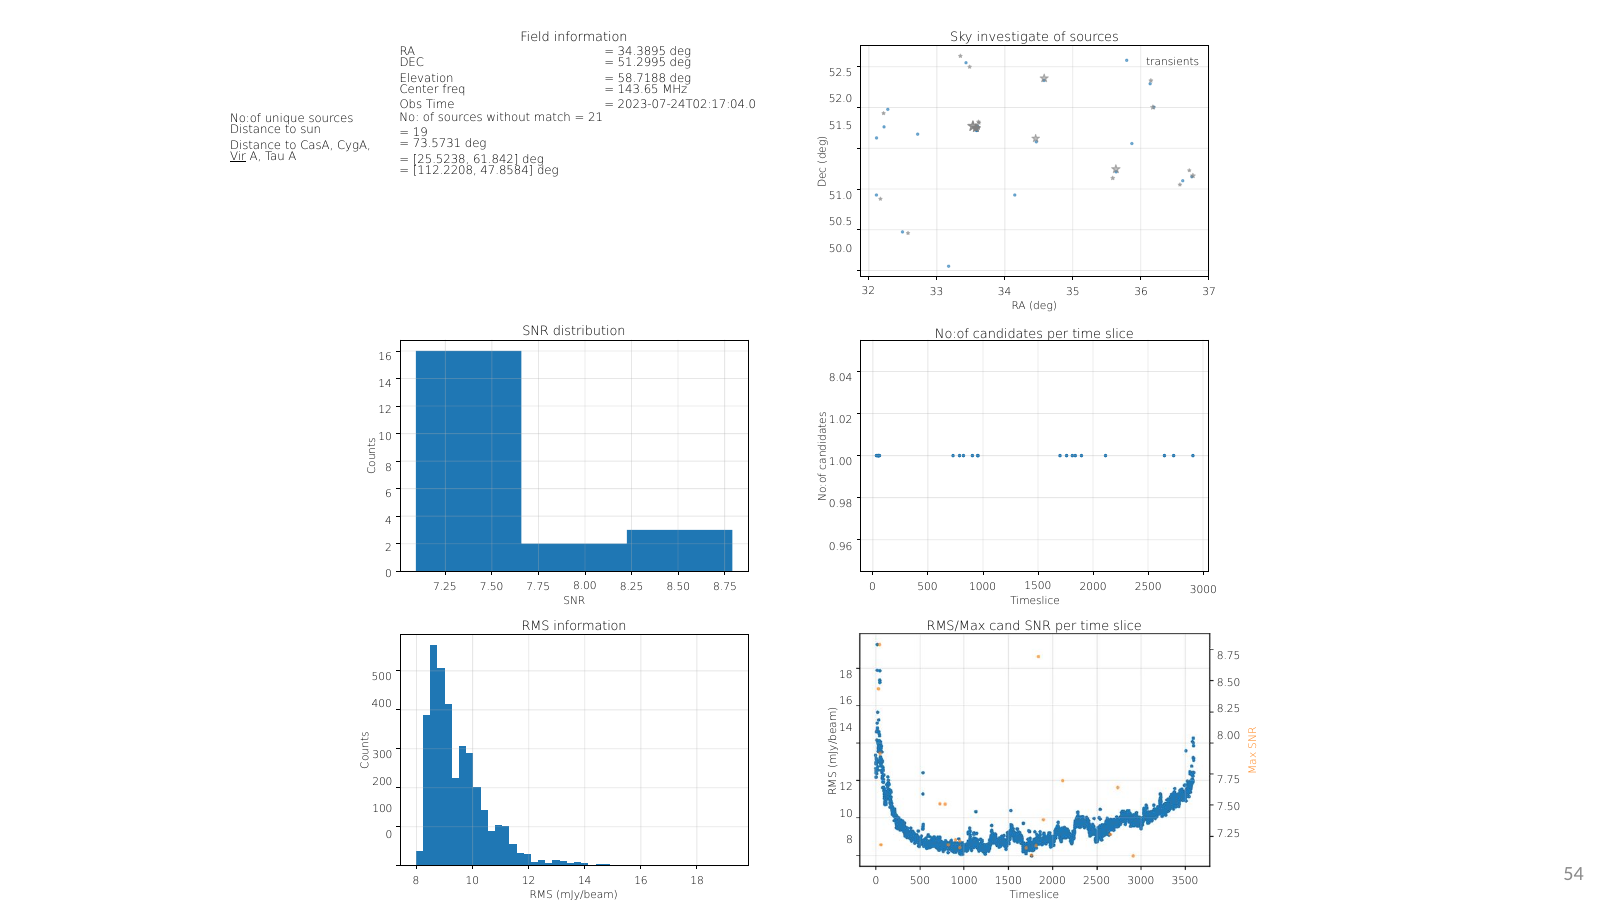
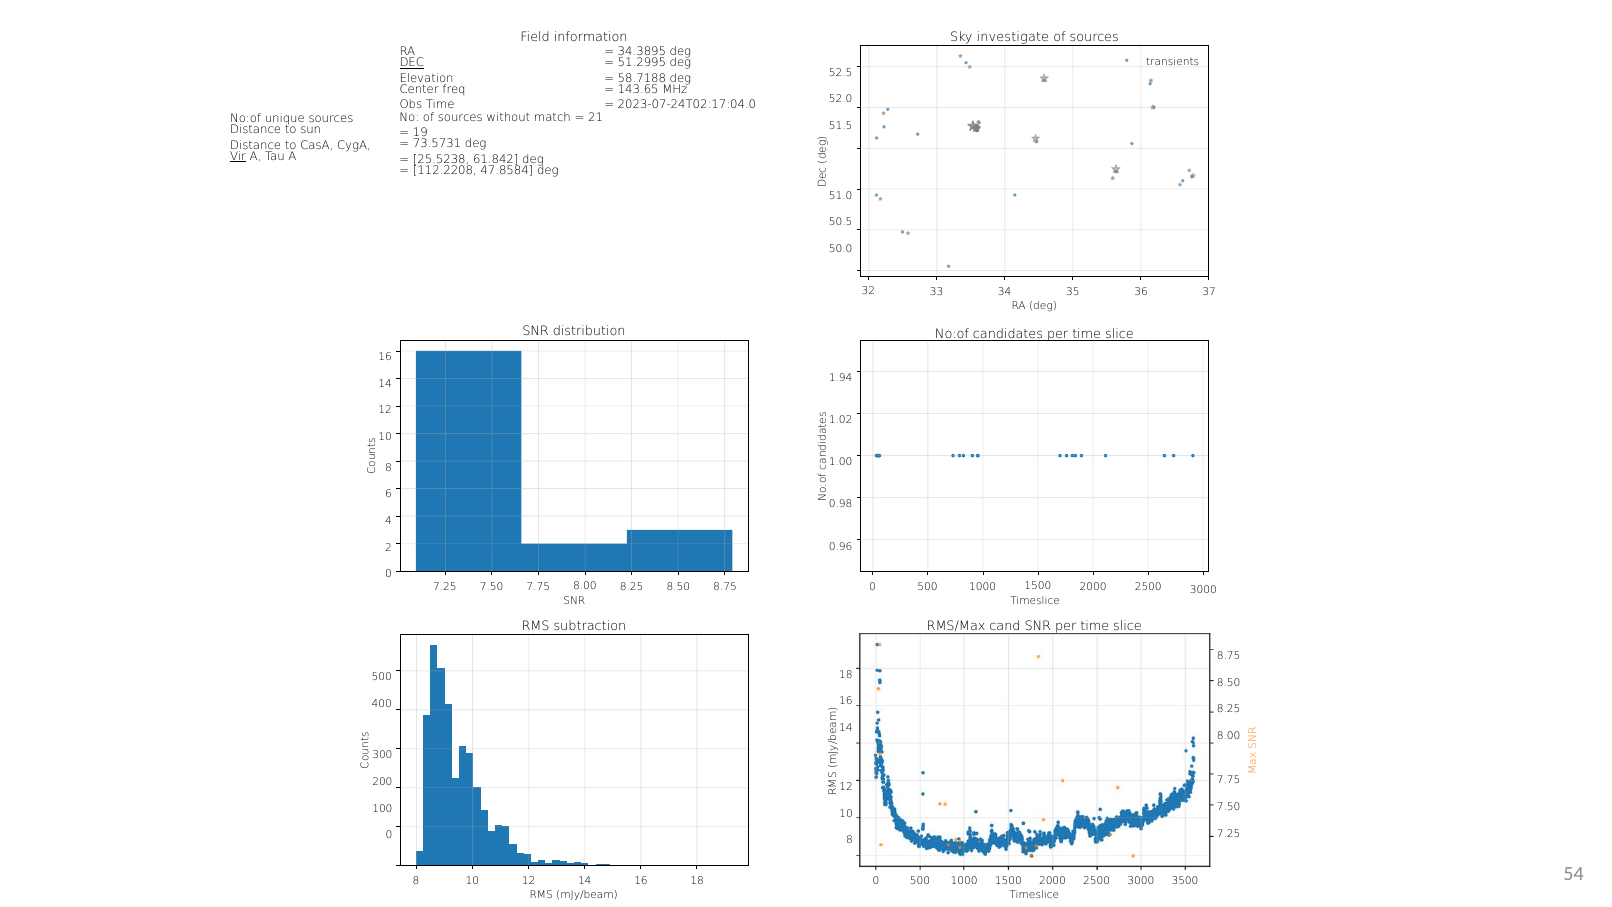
DEC underline: none -> present (412, 63)
8.04: 8.04 -> 1.94 (841, 377)
RMS information: information -> subtraction (590, 626)
